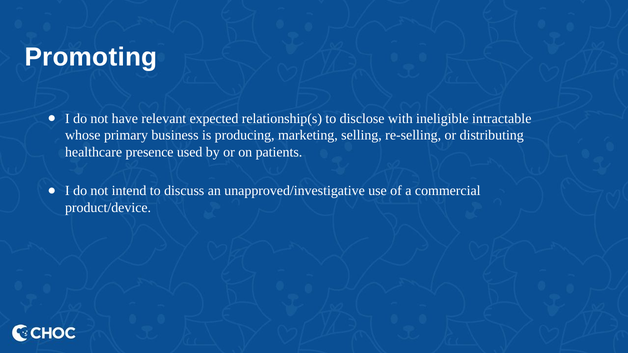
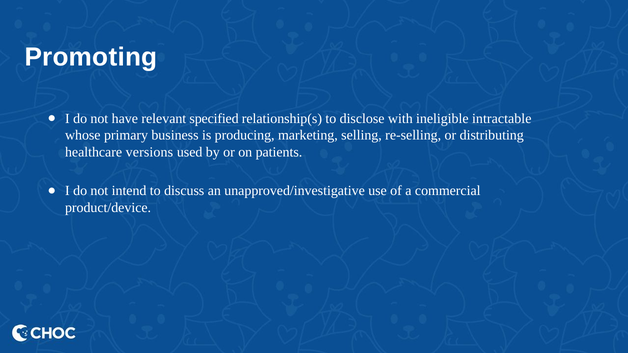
expected: expected -> specified (214, 119)
presence: presence -> versions (149, 152)
